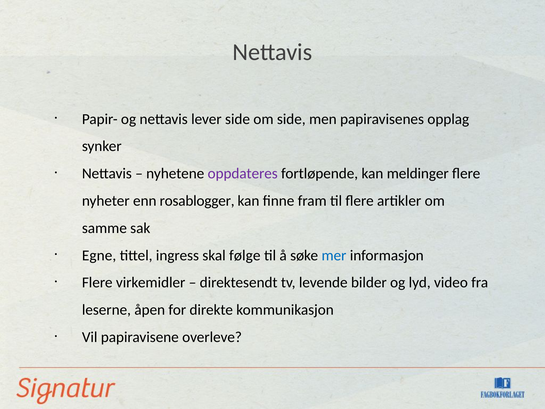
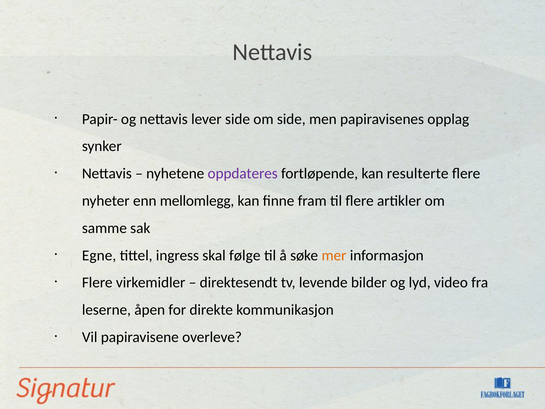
meldinger: meldinger -> resulterte (418, 173)
rosablogger: rosablogger -> mellomlegg (197, 201)
mer colour: blue -> orange (334, 255)
